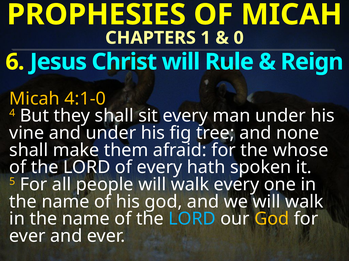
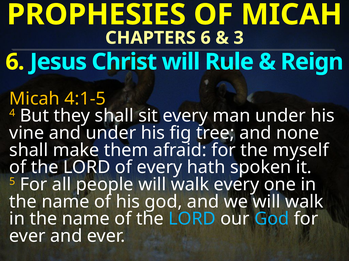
CHAPTERS 1: 1 -> 6 (206, 38)
0: 0 -> 3 (239, 38)
4:1-0: 4:1-0 -> 4:1-5 (85, 99)
whose: whose -> myself (301, 151)
God colour: yellow -> light blue (272, 219)
